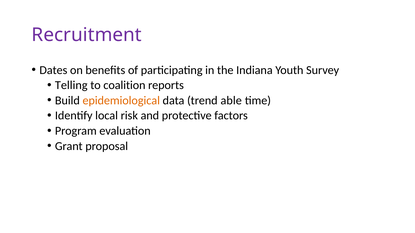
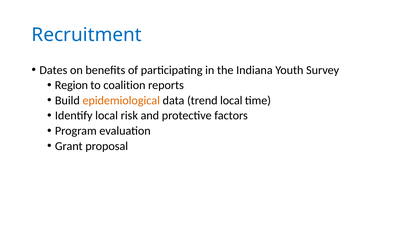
Recruitment colour: purple -> blue (87, 35)
Telling: Telling -> Region (71, 85)
trend able: able -> local (231, 101)
